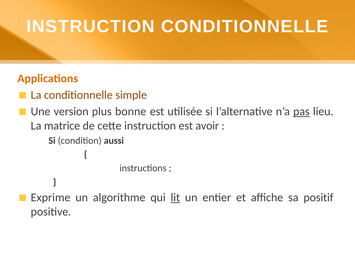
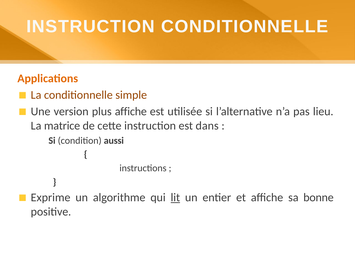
plus bonne: bonne -> affiche (131, 112)
pas underline: present -> none (301, 112)
avoir: avoir -> dans (207, 126)
positif: positif -> bonne (319, 198)
